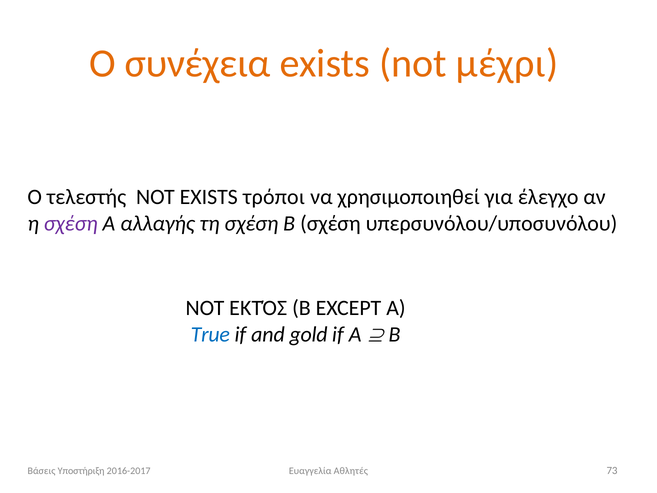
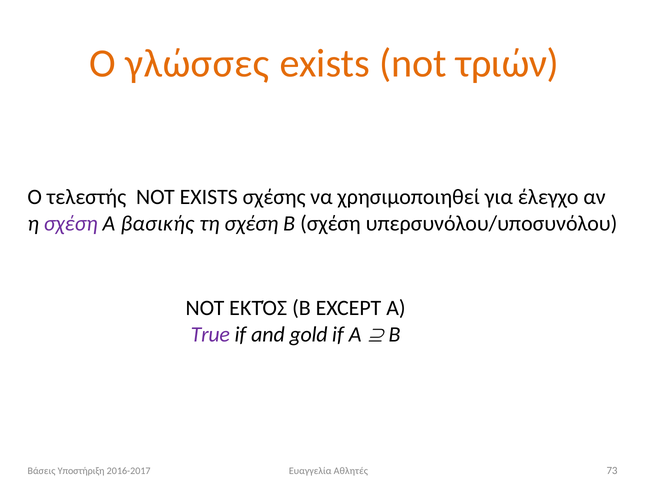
συνέχεια: συνέχεια -> γλώσσες (197, 64)
μέχρι: μέχρι -> τριών (507, 64)
τρόποι: τρόποι -> σχέσης (274, 197)
αλλαγής: αλλαγής -> βασικής (157, 223)
True colour: blue -> purple (210, 334)
